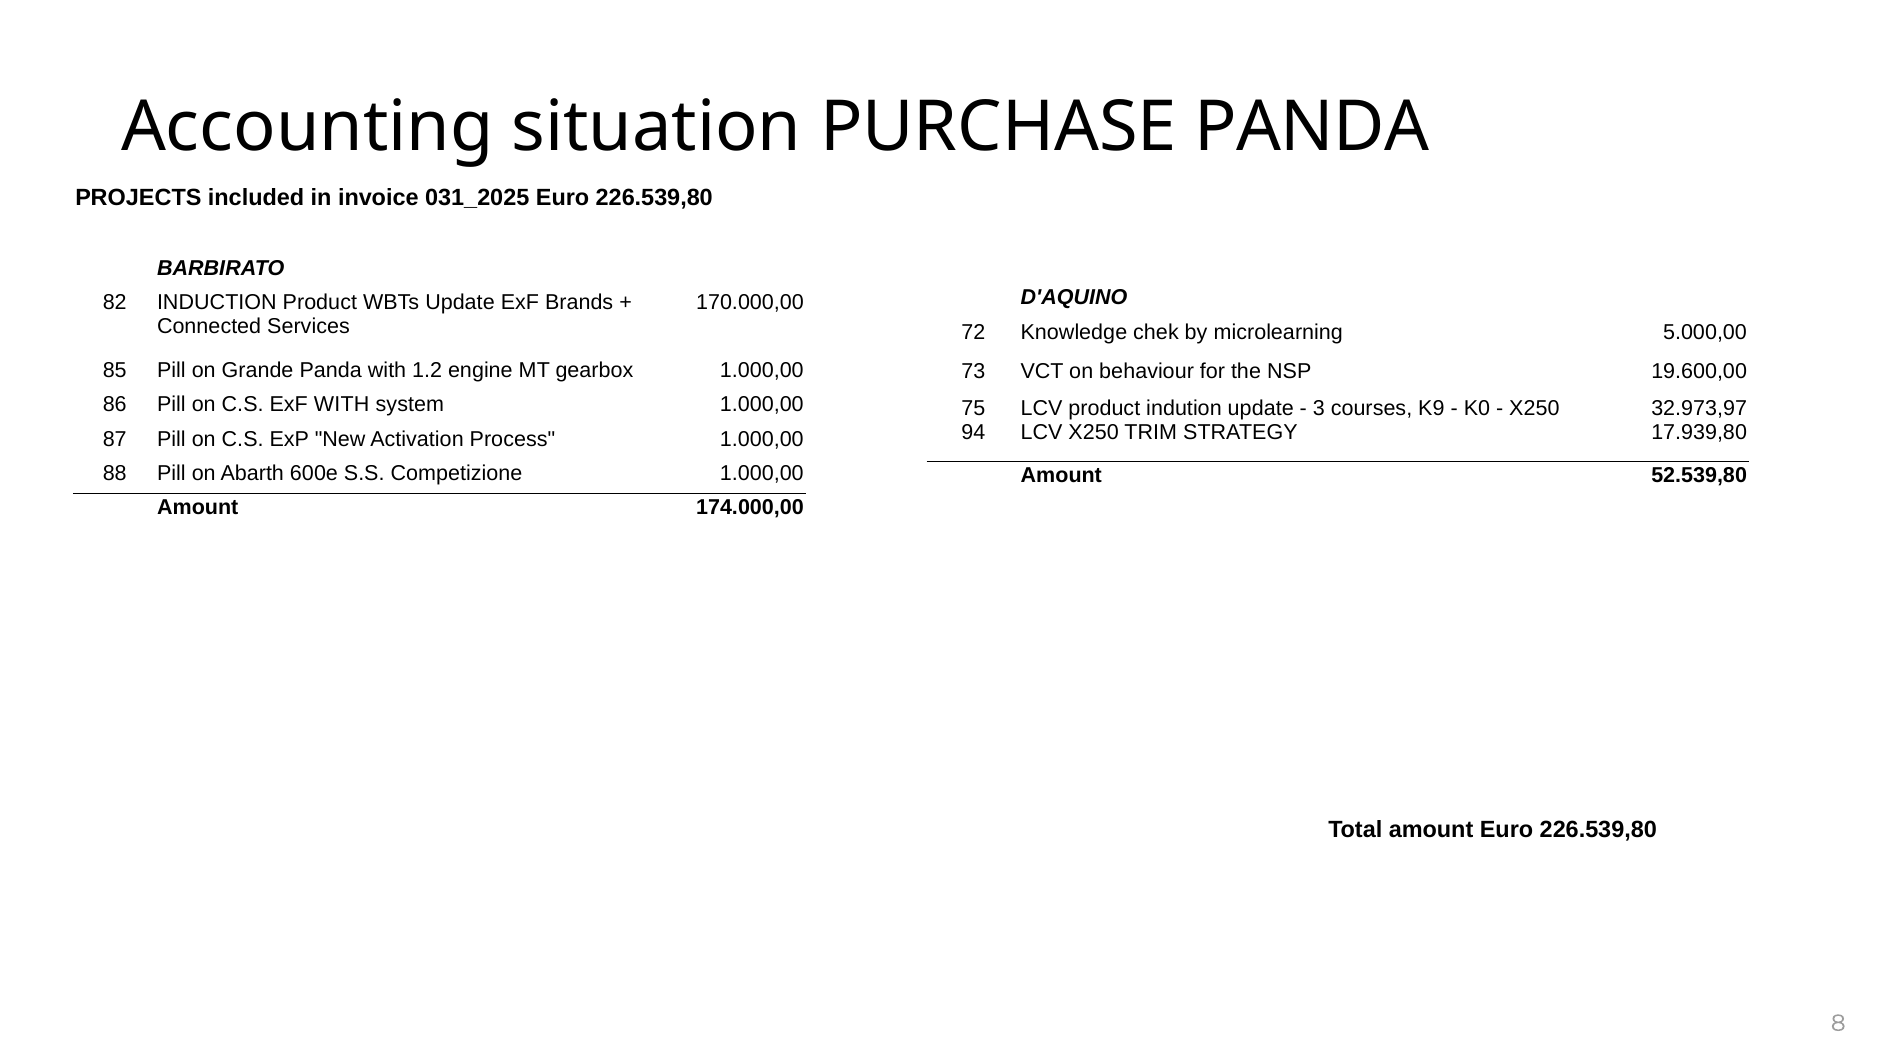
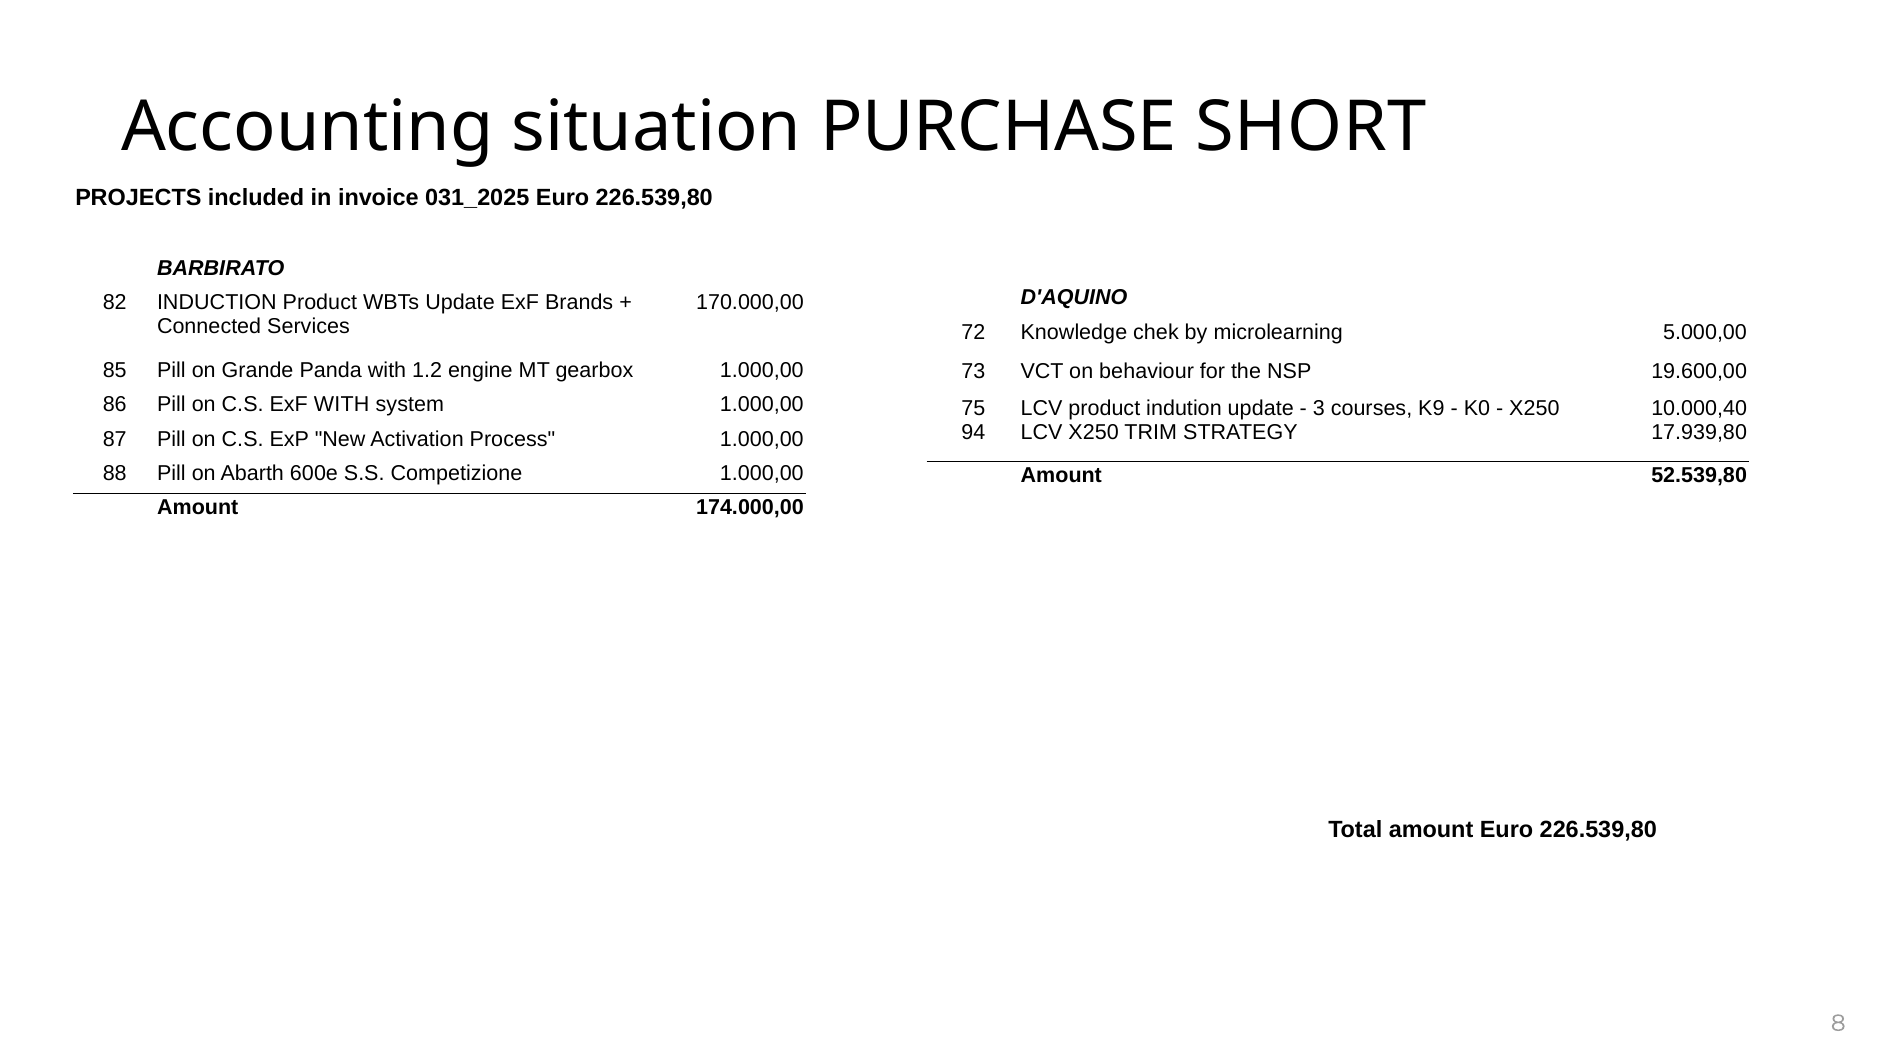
PURCHASE PANDA: PANDA -> SHORT (1311, 128)
32.973,97: 32.973,97 -> 10.000,40 (1699, 408)
